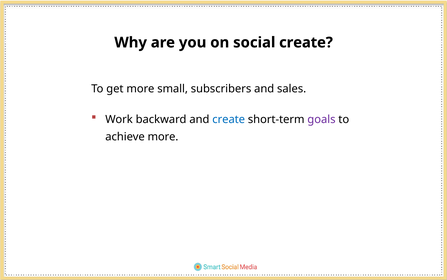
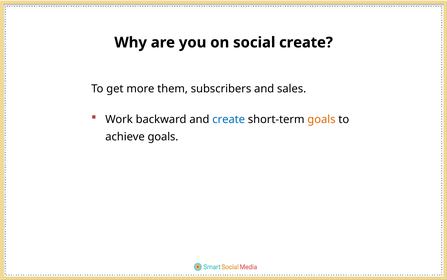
small: small -> them (173, 88)
goals colour: purple -> orange (321, 119)
achieve more: more -> goals (163, 137)
